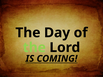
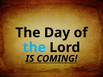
the colour: light green -> light blue (34, 48)
